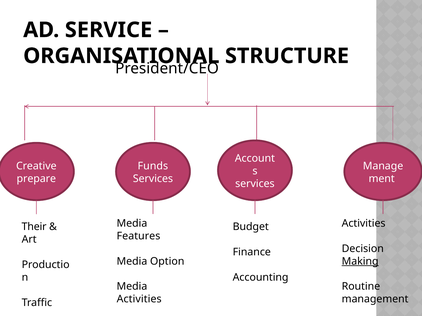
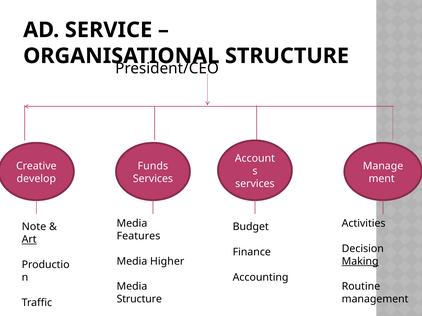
prepare: prepare -> develop (36, 179)
Their: Their -> Note (34, 227)
Art underline: none -> present (29, 240)
Option: Option -> Higher (167, 262)
Activities: Activities -> Structure (139, 300)
